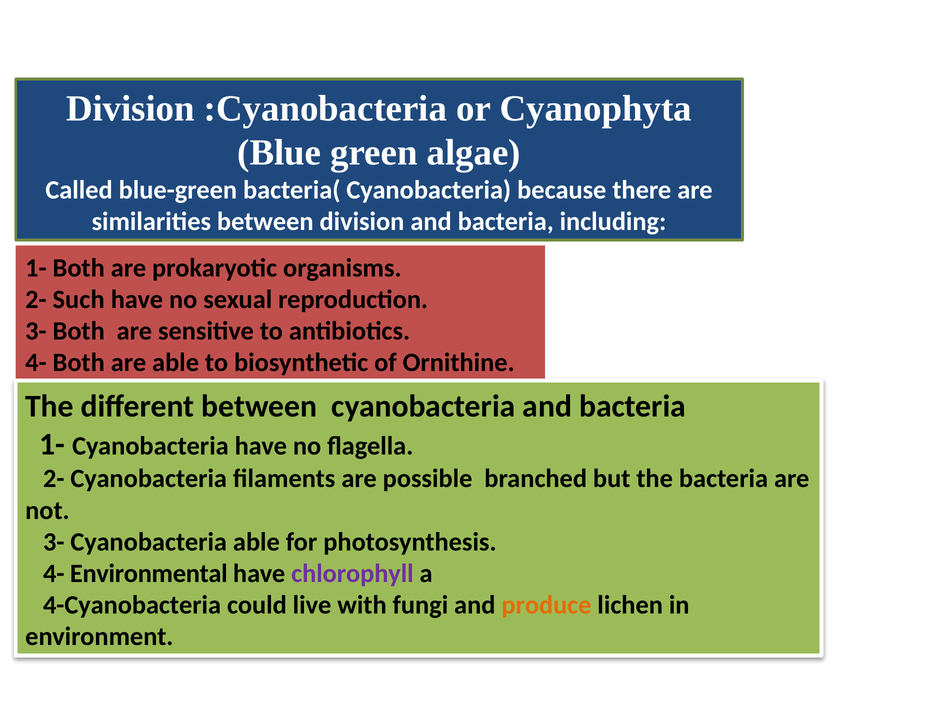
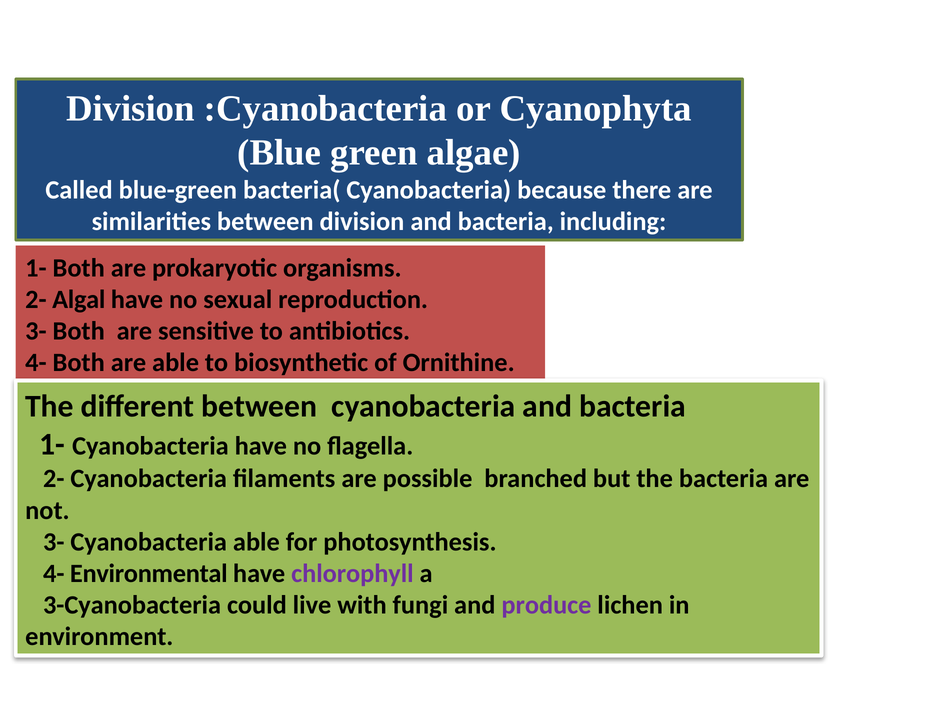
Such: Such -> Algal (79, 300)
4-Cyanobacteria: 4-Cyanobacteria -> 3-Cyanobacteria (132, 605)
produce colour: orange -> purple (546, 605)
